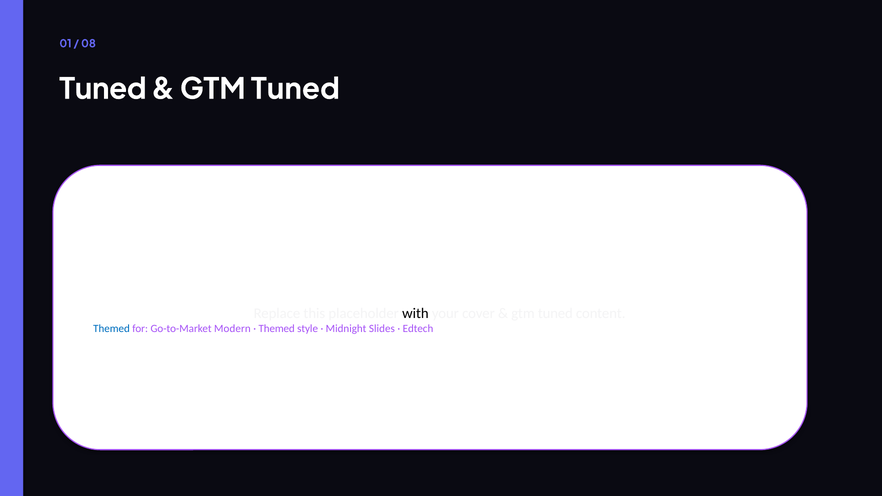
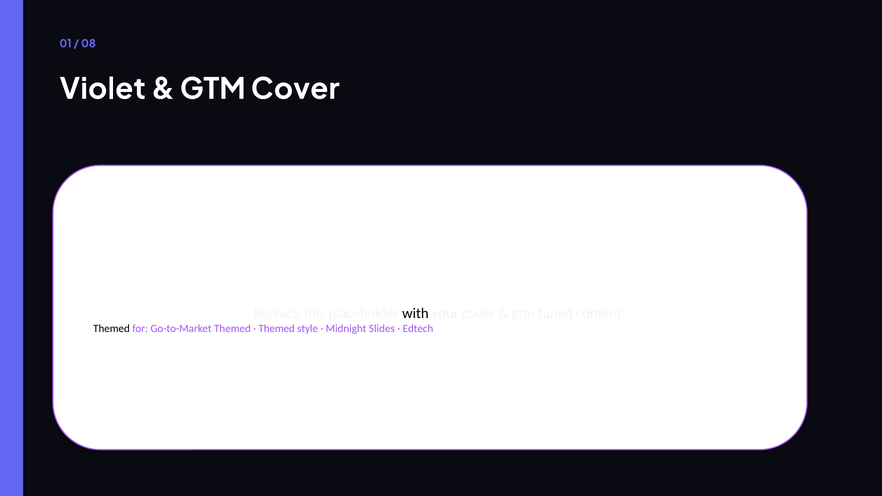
Tuned: Tuned -> Violet (103, 89)
Tuned: Tuned -> Cover (295, 89)
Themed colour: blue -> black (112, 329)
Go-to-Market Modern: Modern -> Themed (232, 329)
